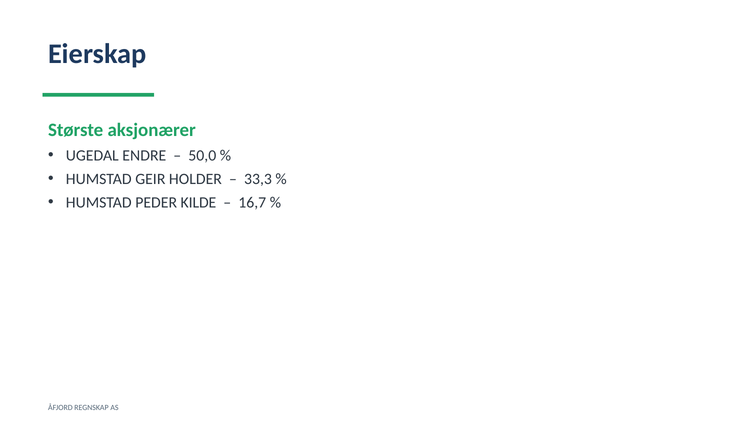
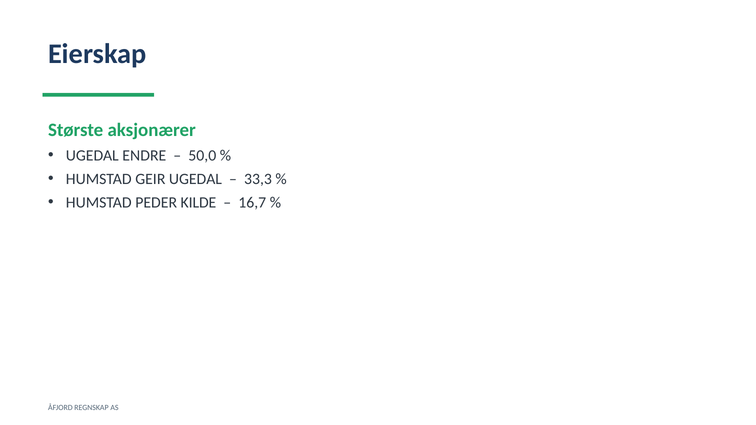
GEIR HOLDER: HOLDER -> UGEDAL (195, 179)
